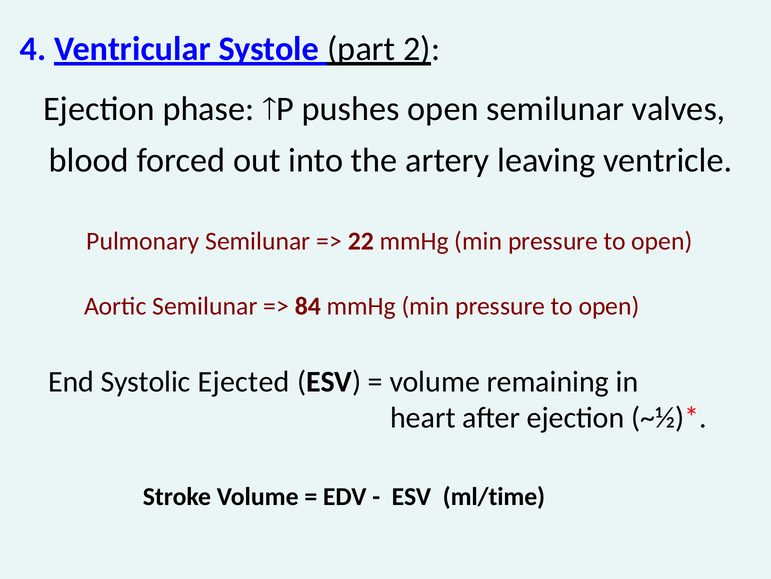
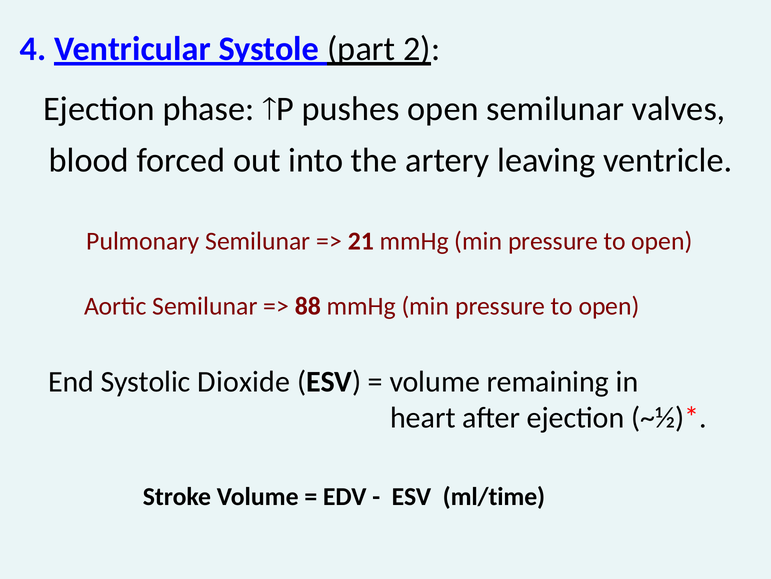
22: 22 -> 21 (361, 241)
84: 84 -> 88 (308, 306)
Ejected: Ejected -> Dioxide (244, 382)
